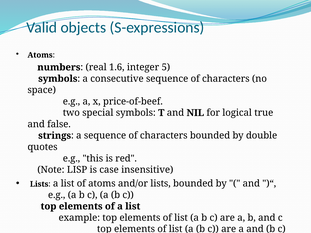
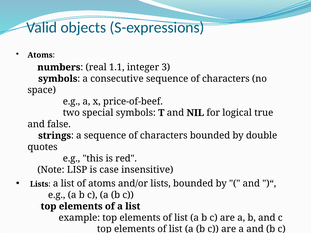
1.6: 1.6 -> 1.1 (117, 67)
5: 5 -> 3 (166, 67)
